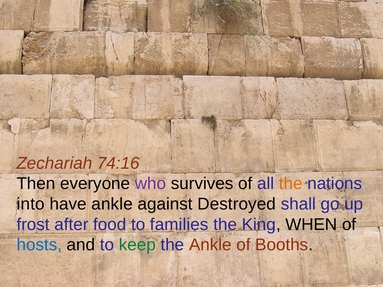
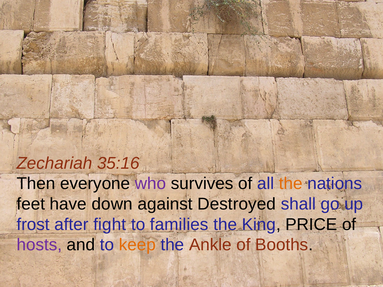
74:16: 74:16 -> 35:16 (118, 163)
into: into -> feet (31, 204)
have ankle: ankle -> down (112, 204)
food: food -> fight (110, 225)
WHEN: WHEN -> PRICE (311, 225)
hosts colour: blue -> purple (39, 245)
keep colour: green -> orange (137, 245)
